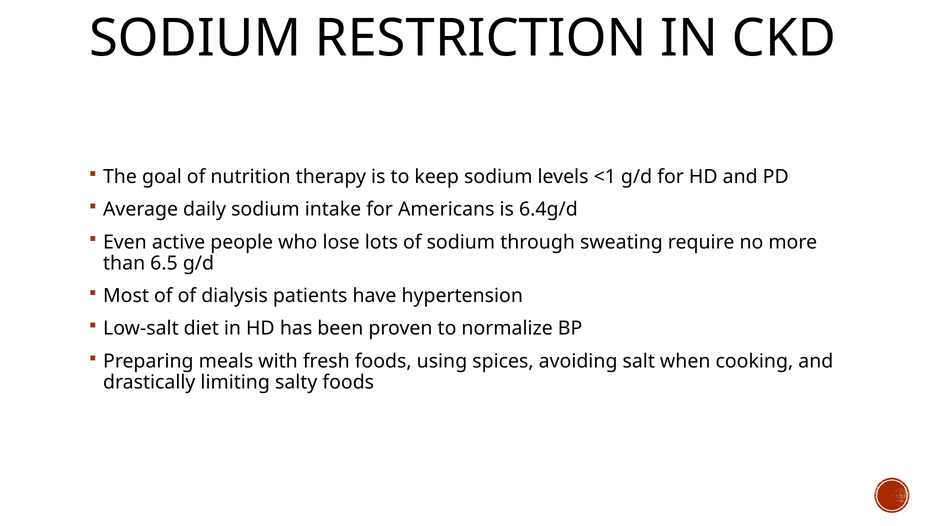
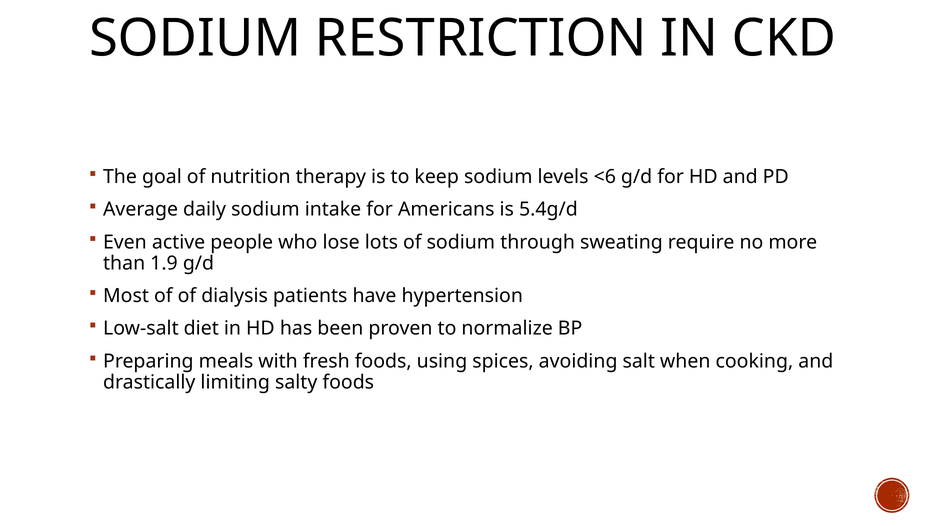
<1: <1 -> <6 (605, 177)
6.4g/d: 6.4g/d -> 5.4g/d (548, 209)
6.5: 6.5 -> 1.9 (164, 263)
